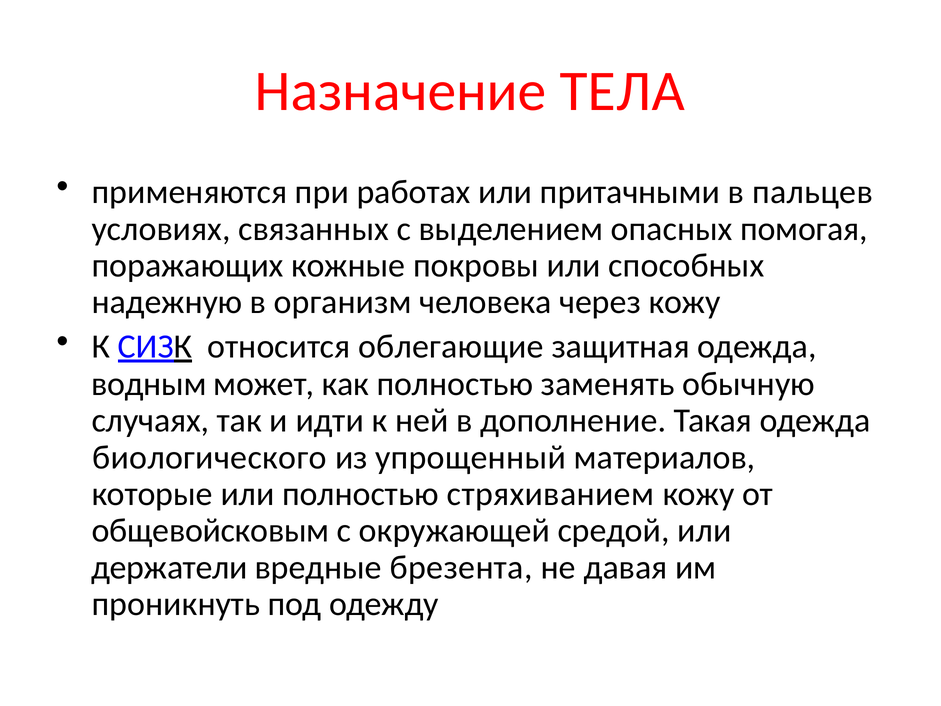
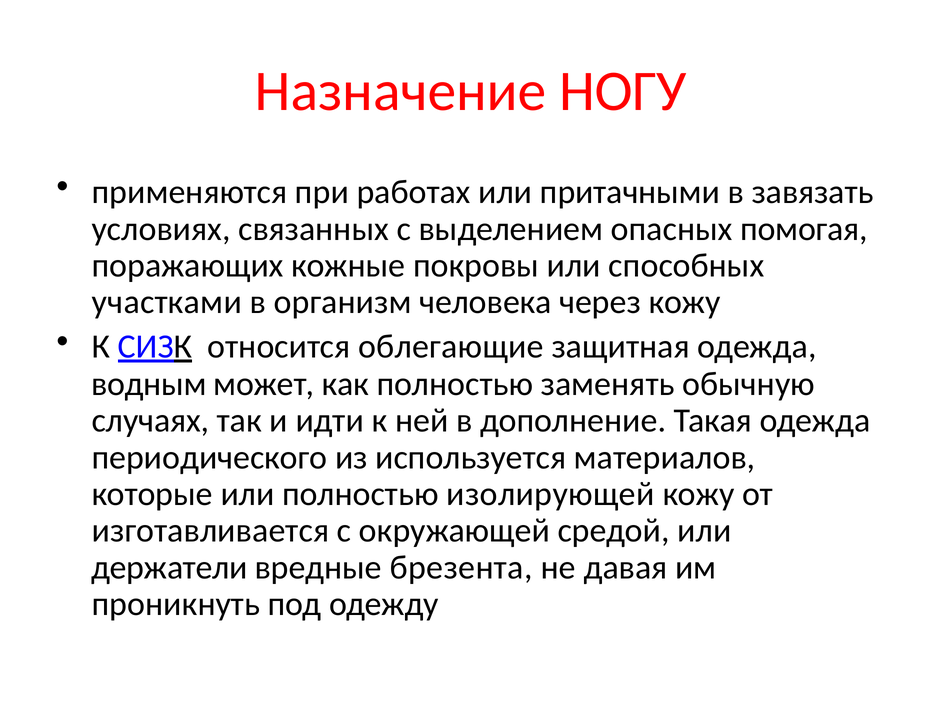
ТЕЛА: ТЕЛА -> НОГУ (623, 91)
пальцев: пальцев -> завязать (813, 192)
надежную: надежную -> участками (167, 302)
биологического: биологического -> периодического (210, 457)
упрощенный: упрощенный -> используется (471, 457)
стряхиванием: стряхиванием -> изолирующей (550, 494)
общевойсковым: общевойсковым -> изготавливается (210, 530)
